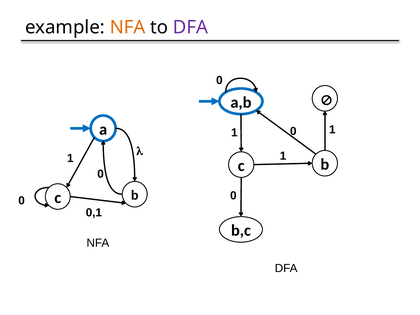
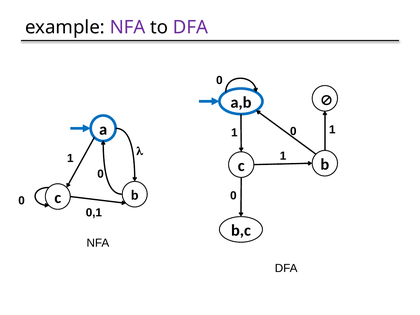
NFA colour: orange -> purple (128, 27)
